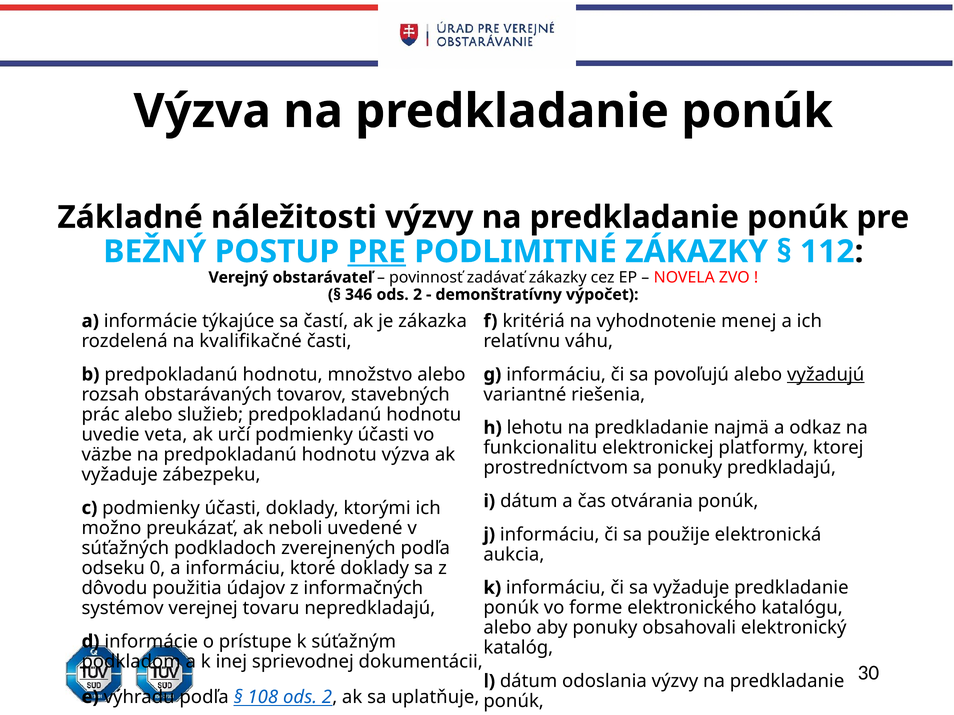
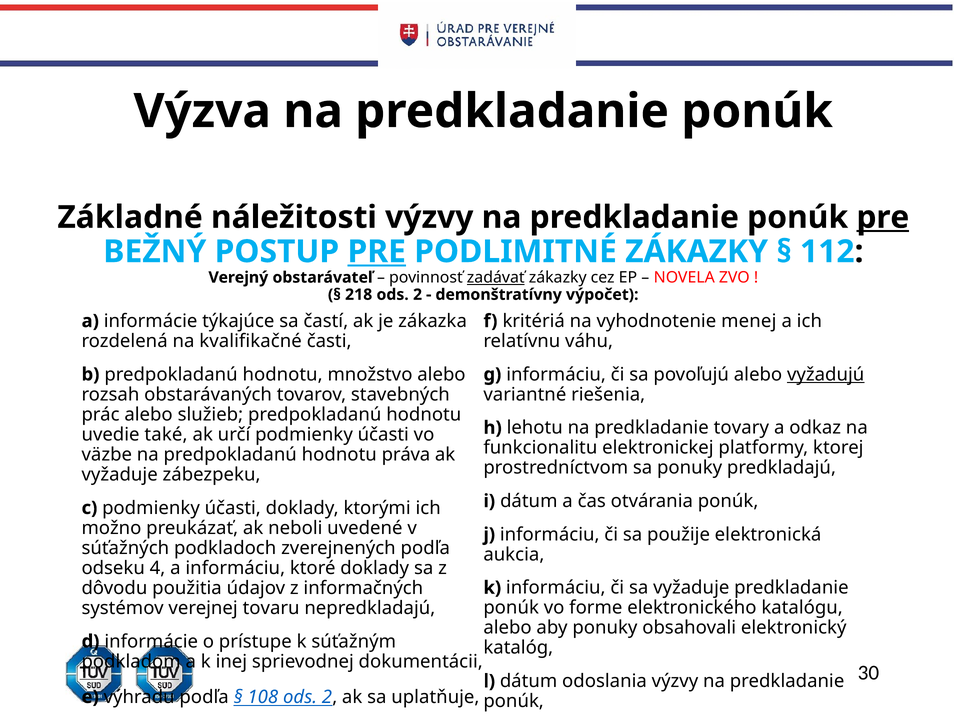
pre underline: none -> present (883, 217)
zadávať underline: none -> present (496, 278)
346: 346 -> 218 (359, 295)
najmä: najmä -> tovary (741, 428)
veta: veta -> také (166, 435)
hodnotu výzva: výzva -> práva (406, 455)
0: 0 -> 4 (158, 568)
